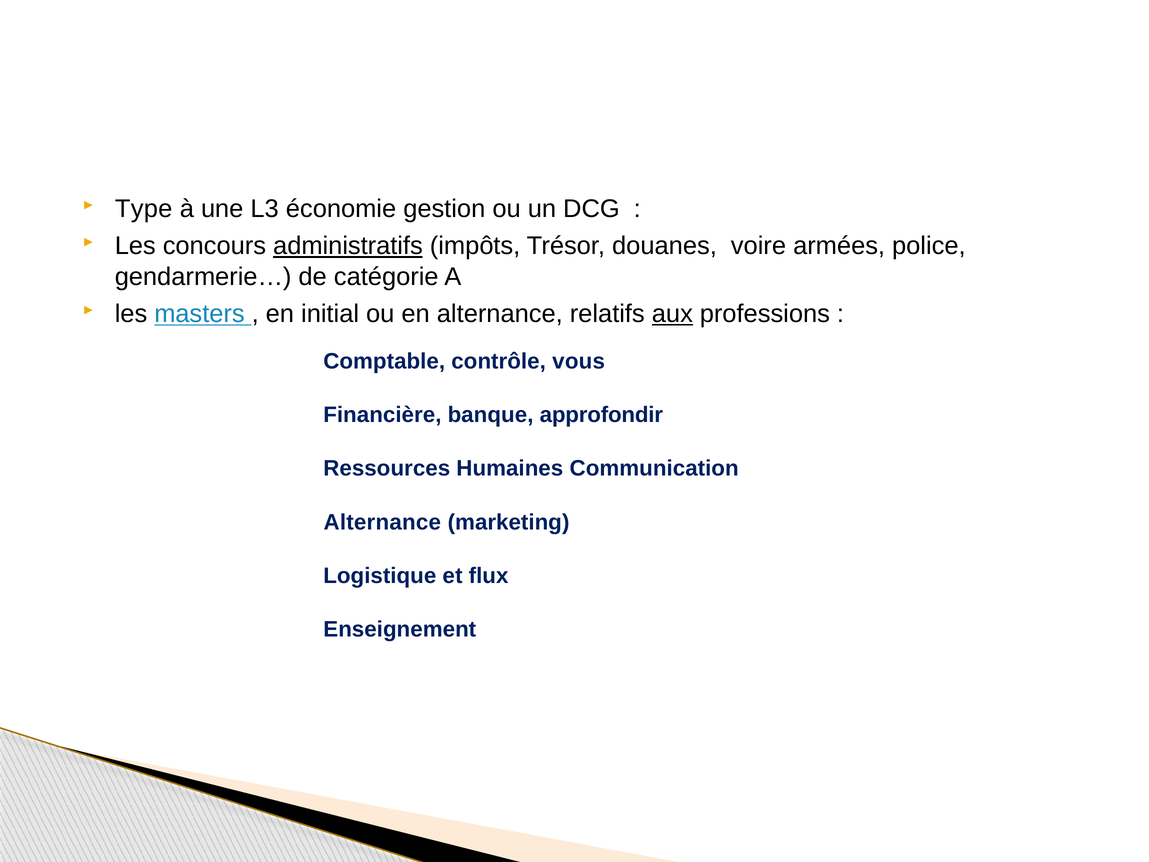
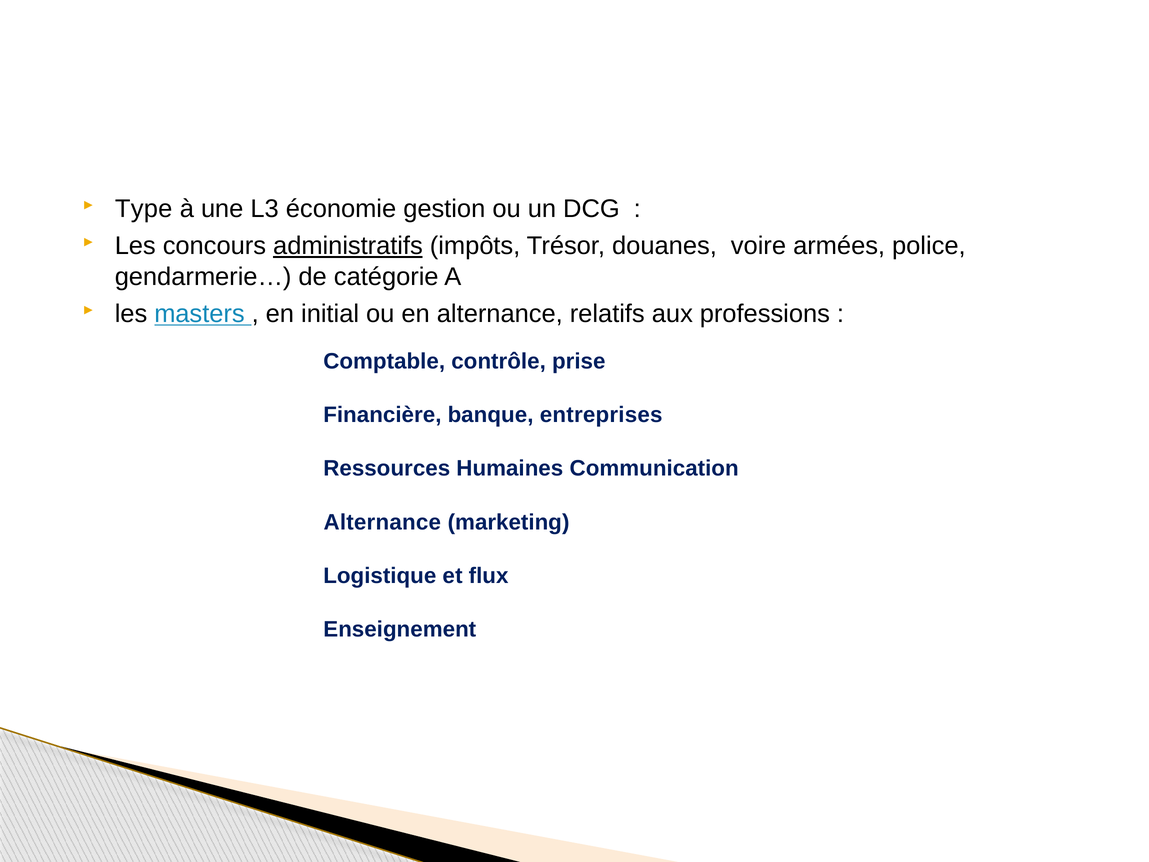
aux underline: present -> none (672, 314)
vous: vous -> prise (579, 361)
approfondir: approfondir -> entreprises (601, 415)
